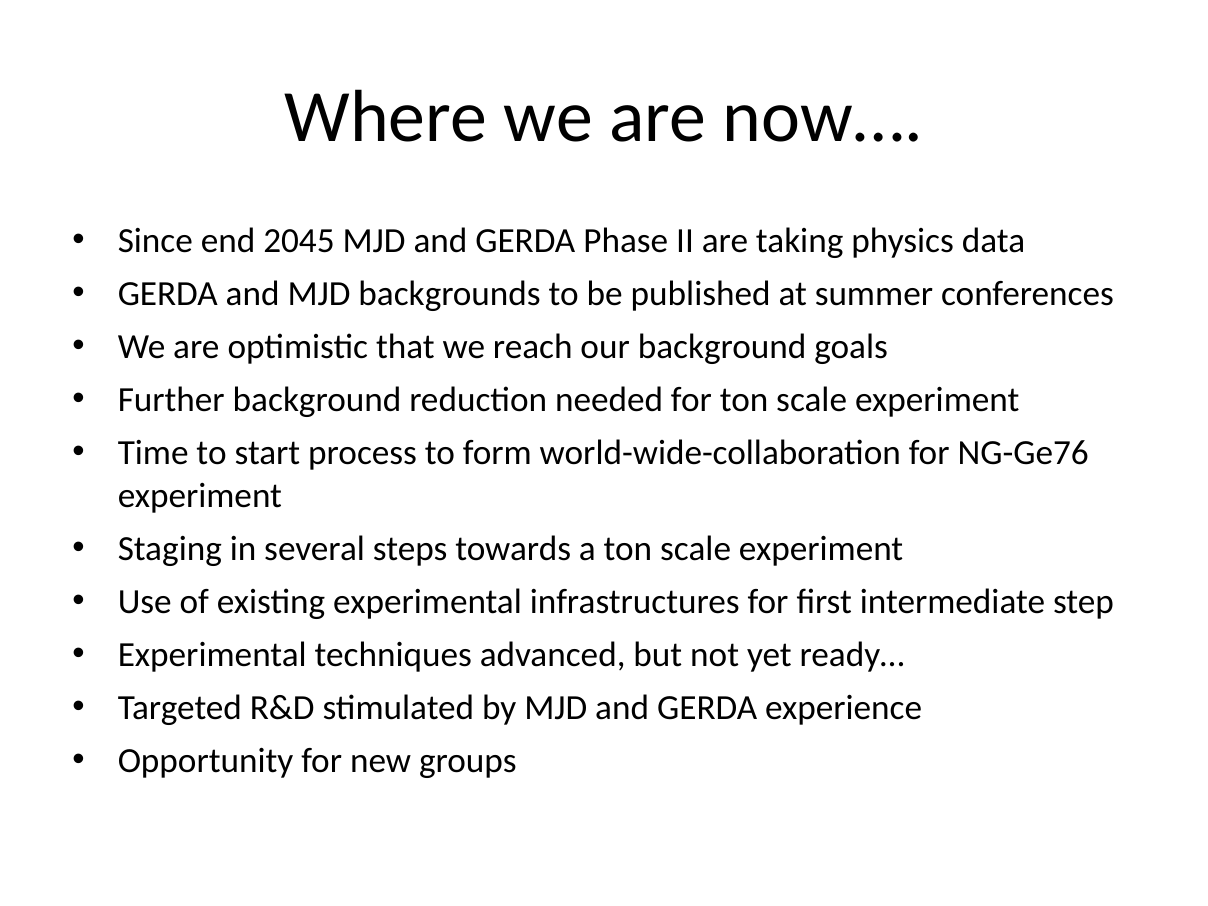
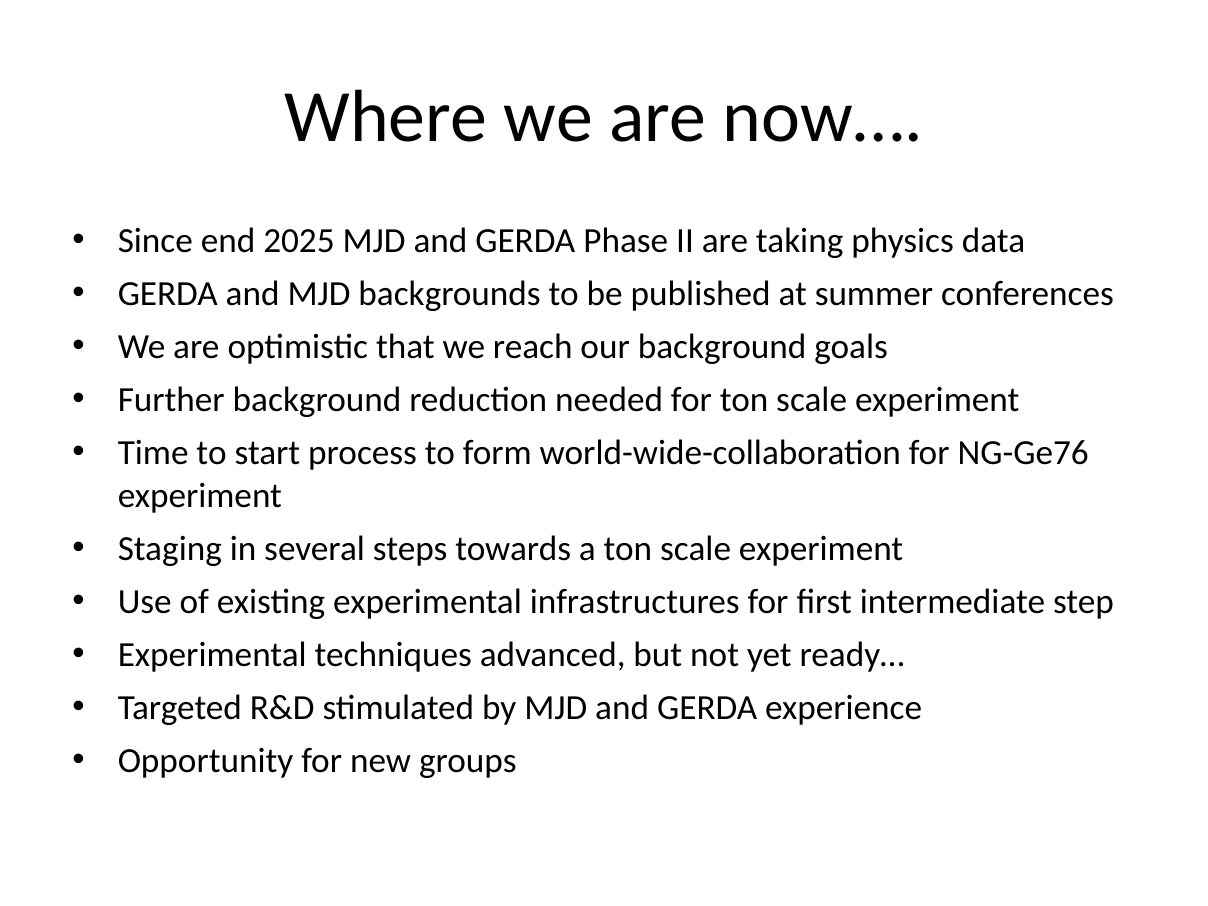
2045: 2045 -> 2025 (299, 241)
